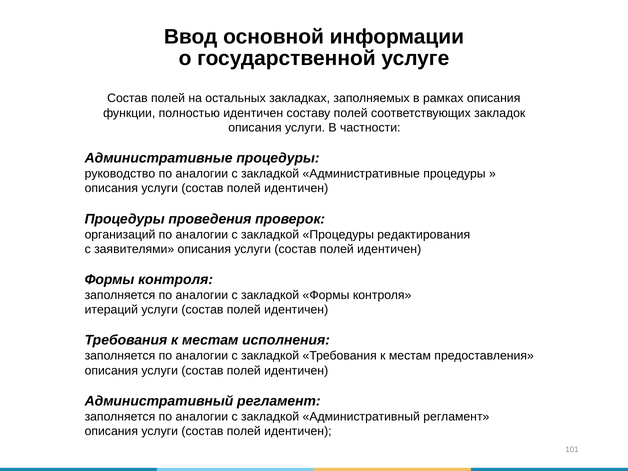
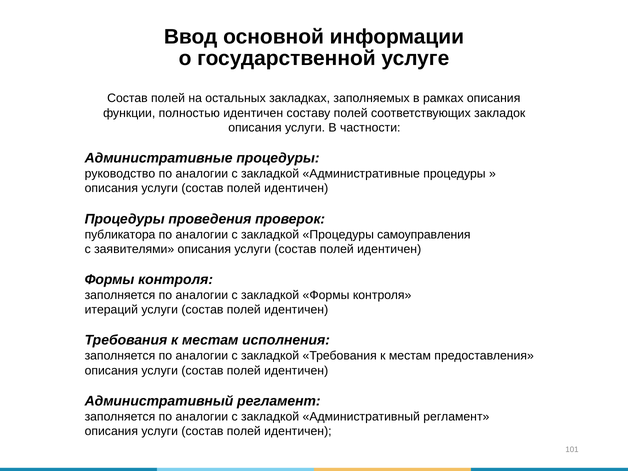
организаций: организаций -> публикатора (120, 234)
редактирования: редактирования -> самоуправления (424, 234)
